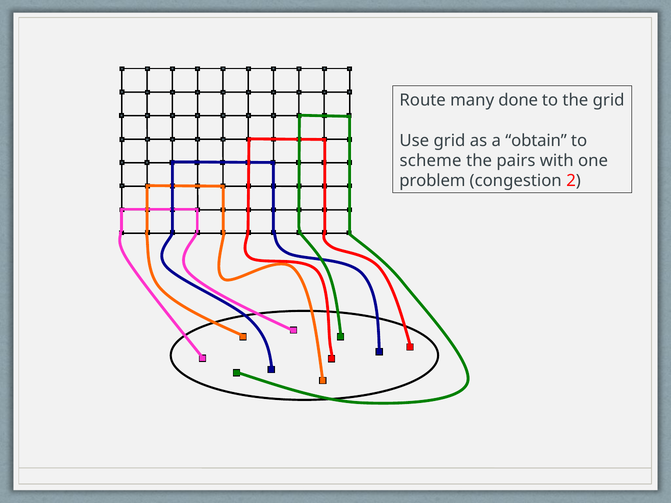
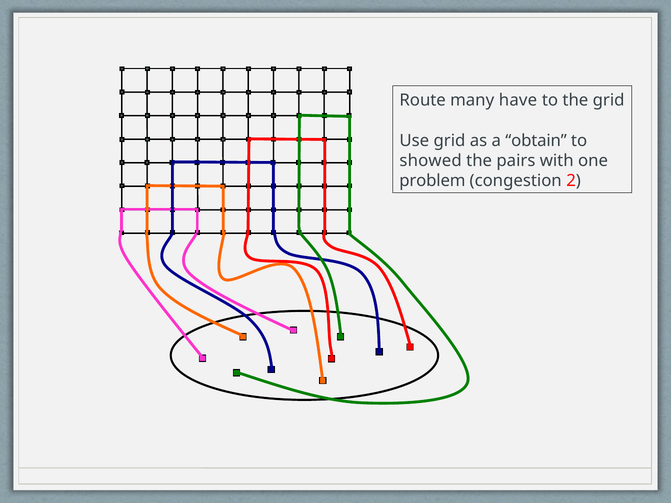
done: done -> have (518, 100)
scheme: scheme -> showed (431, 161)
